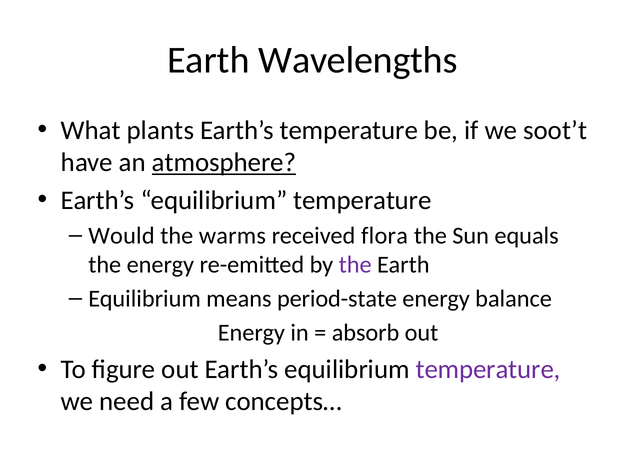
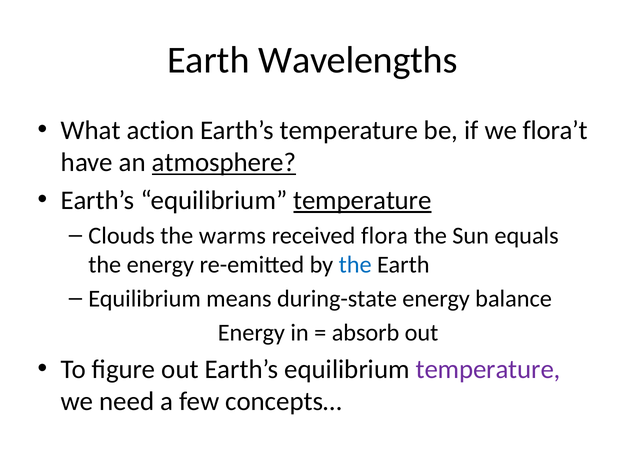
plants: plants -> action (160, 131)
soot’t: soot’t -> flora’t (555, 131)
temperature underline: none -> present (362, 201)
Would: Would -> Clouds (122, 236)
the colour: purple -> blue (355, 265)
period-state: period-state -> during-state (337, 299)
